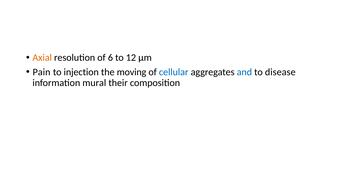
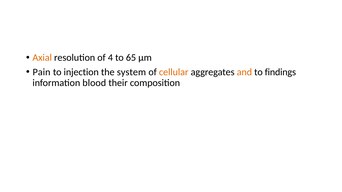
6: 6 -> 4 (110, 58)
12: 12 -> 65 (131, 58)
moving: moving -> system (131, 72)
cellular colour: blue -> orange (174, 72)
and colour: blue -> orange (244, 72)
disease: disease -> findings (280, 72)
mural: mural -> blood (94, 83)
